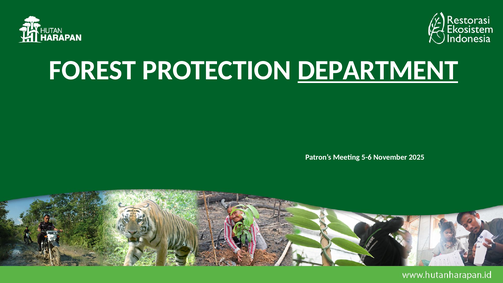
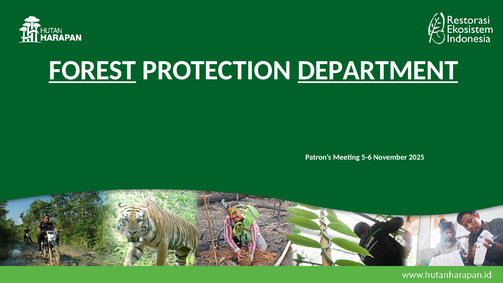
FOREST underline: none -> present (92, 70)
